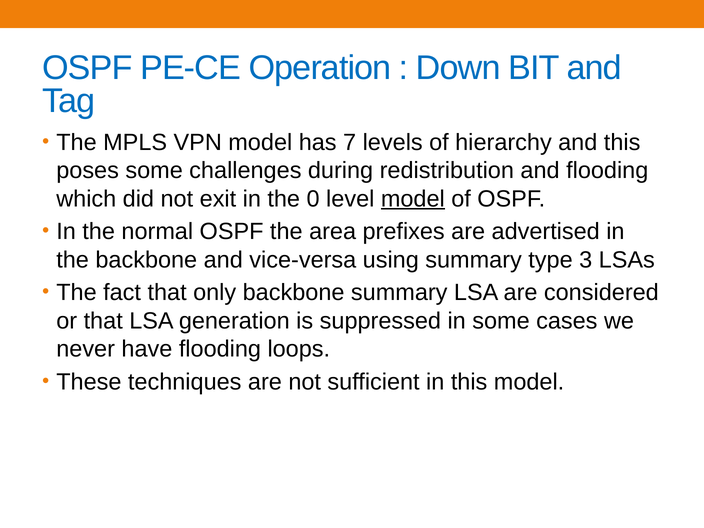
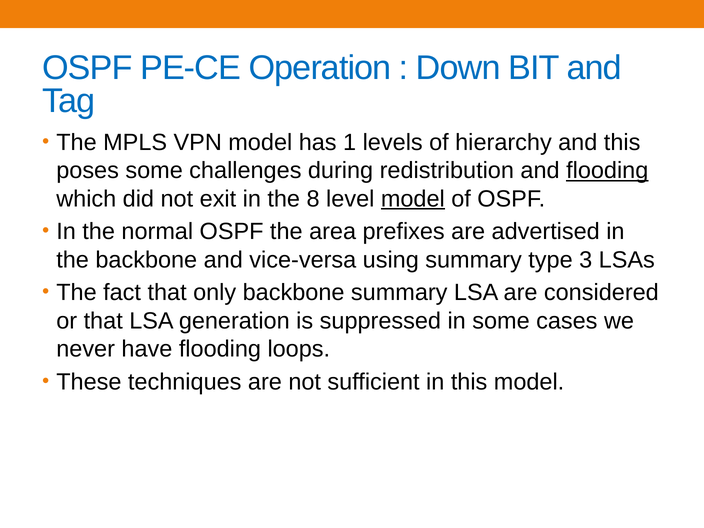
7: 7 -> 1 (350, 142)
flooding underline: none -> present (607, 171)
0: 0 -> 8 (313, 199)
